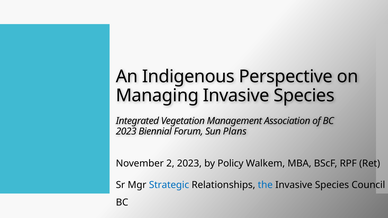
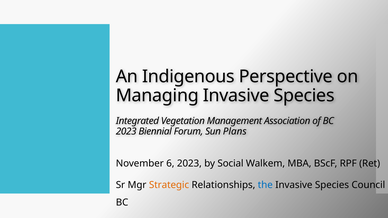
2: 2 -> 6 (170, 164)
Policy: Policy -> Social (230, 164)
Strategic colour: blue -> orange (169, 185)
